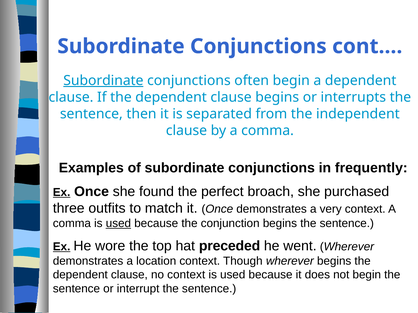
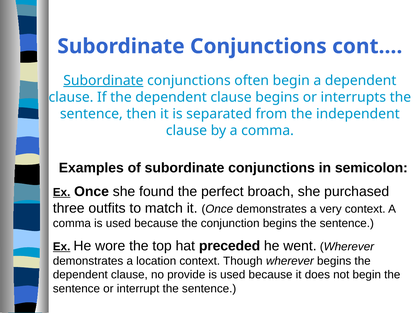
frequently: frequently -> semicolon (371, 168)
used underline: present -> none (118, 224)
no context: context -> provide (186, 275)
